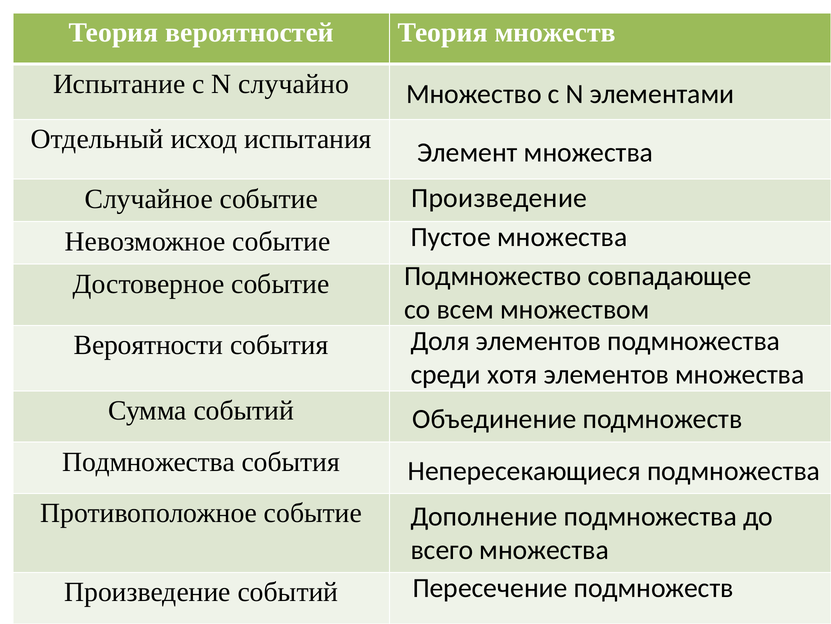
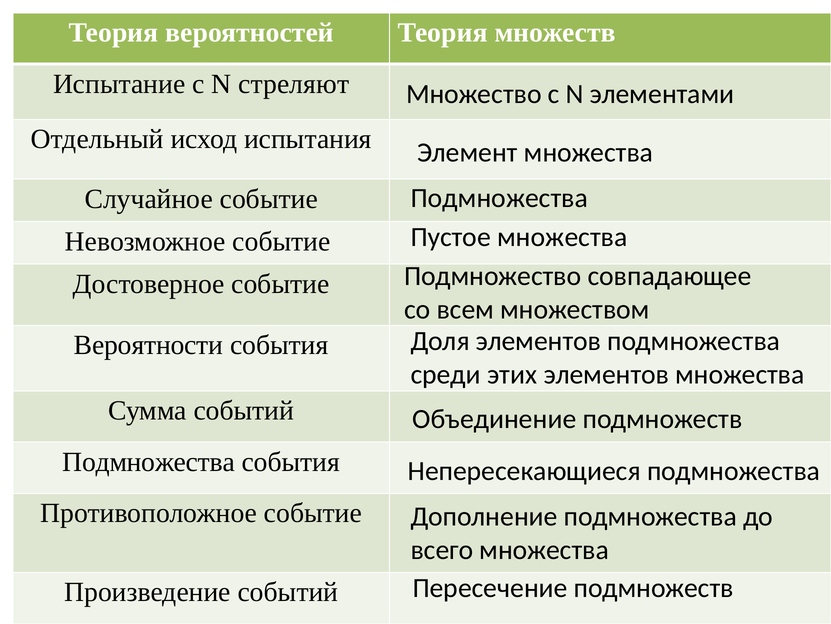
случайно: случайно -> стреляют (294, 84)
Произведение: Произведение -> Подмножества (499, 198)
хотя: хотя -> этих (512, 374)
